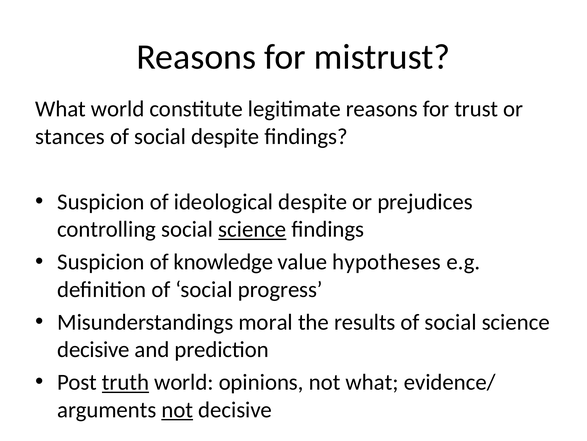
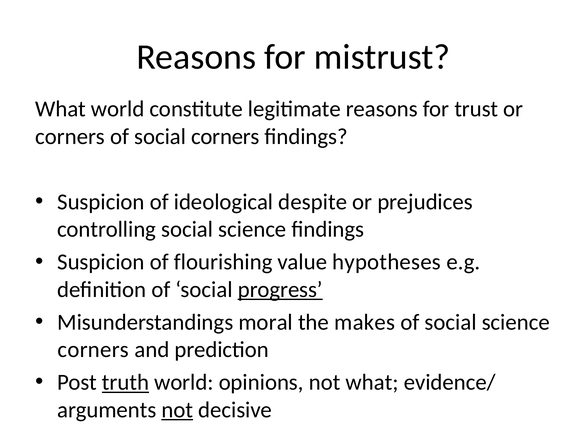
stances: stances -> corners (70, 136)
social despite: despite -> corners (225, 136)
science underline: present -> none (252, 229)
knowledge: knowledge -> flourishing (223, 262)
progress underline: none -> present (280, 289)
results: results -> makes (365, 322)
decisive: decisive -> corners (93, 349)
